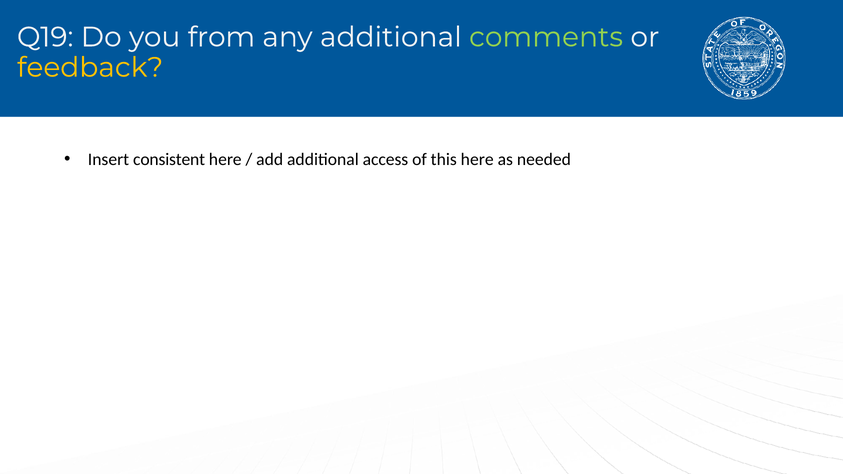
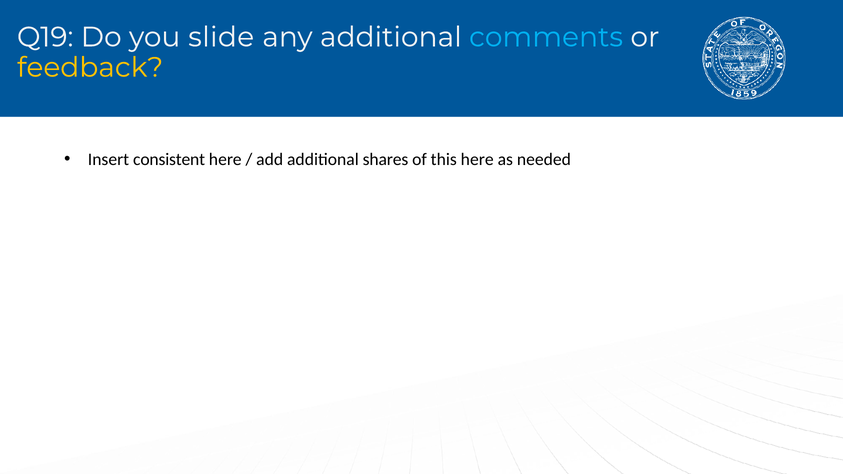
from: from -> slide (221, 37)
comments colour: light green -> light blue (546, 37)
access: access -> shares (386, 160)
